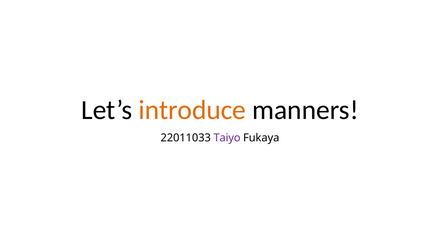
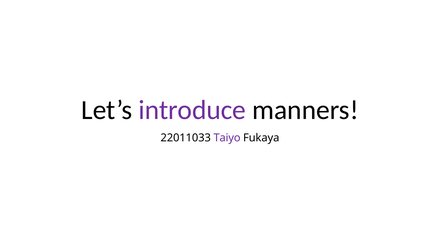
introduce colour: orange -> purple (192, 110)
